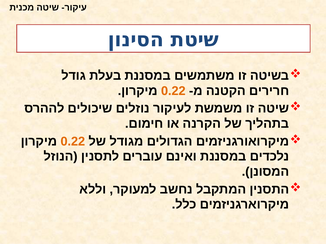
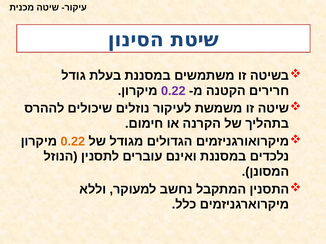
0.22 colour: orange -> purple (173, 91)
